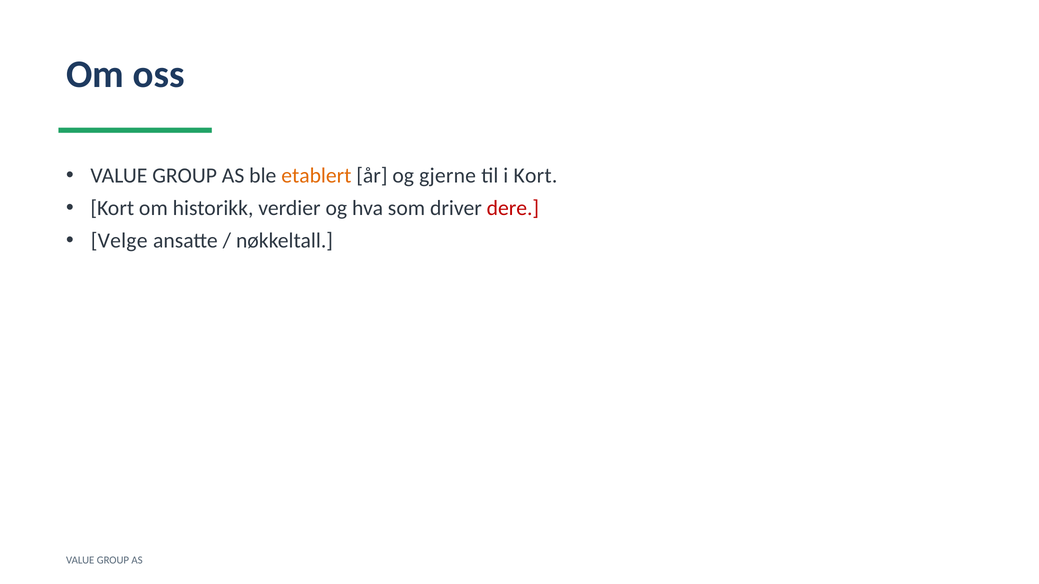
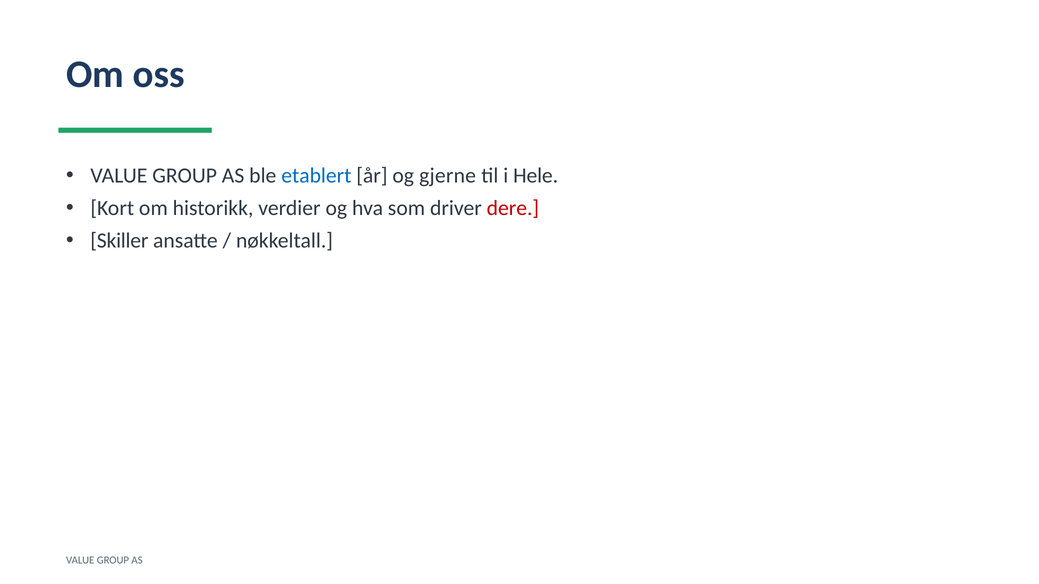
etablert colour: orange -> blue (316, 176)
i Kort: Kort -> Hele (536, 176)
Velge: Velge -> Skiller (119, 241)
